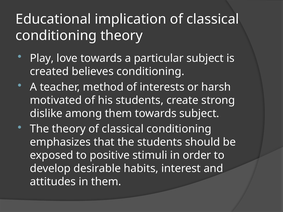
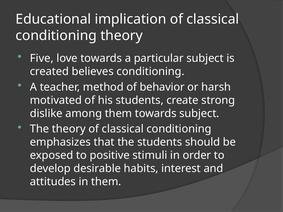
Play: Play -> Five (42, 58)
interests: interests -> behavior (162, 87)
